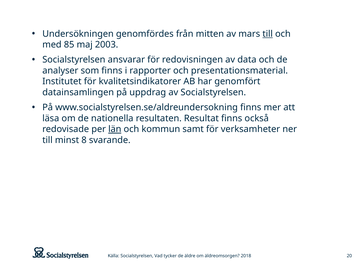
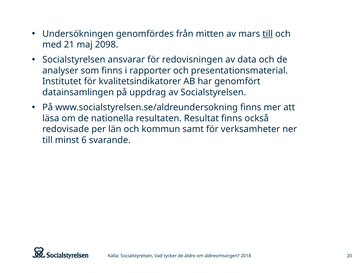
85: 85 -> 21 (69, 45)
2003: 2003 -> 2098 (107, 45)
län underline: present -> none (115, 129)
8: 8 -> 6 (84, 140)
